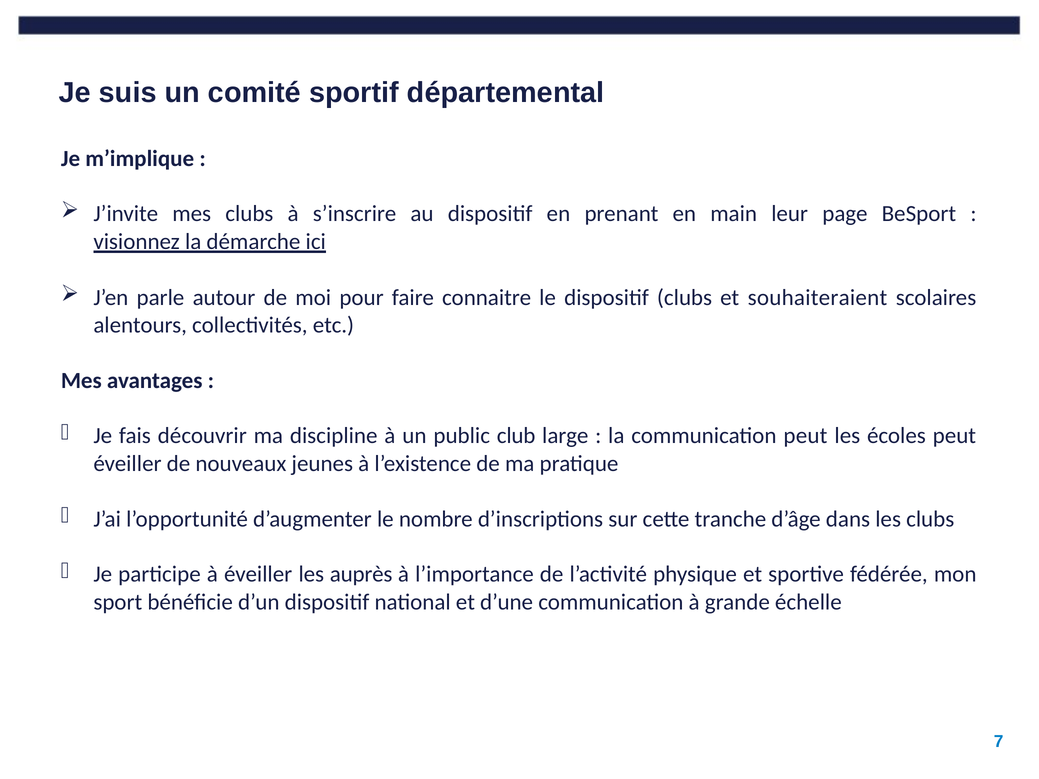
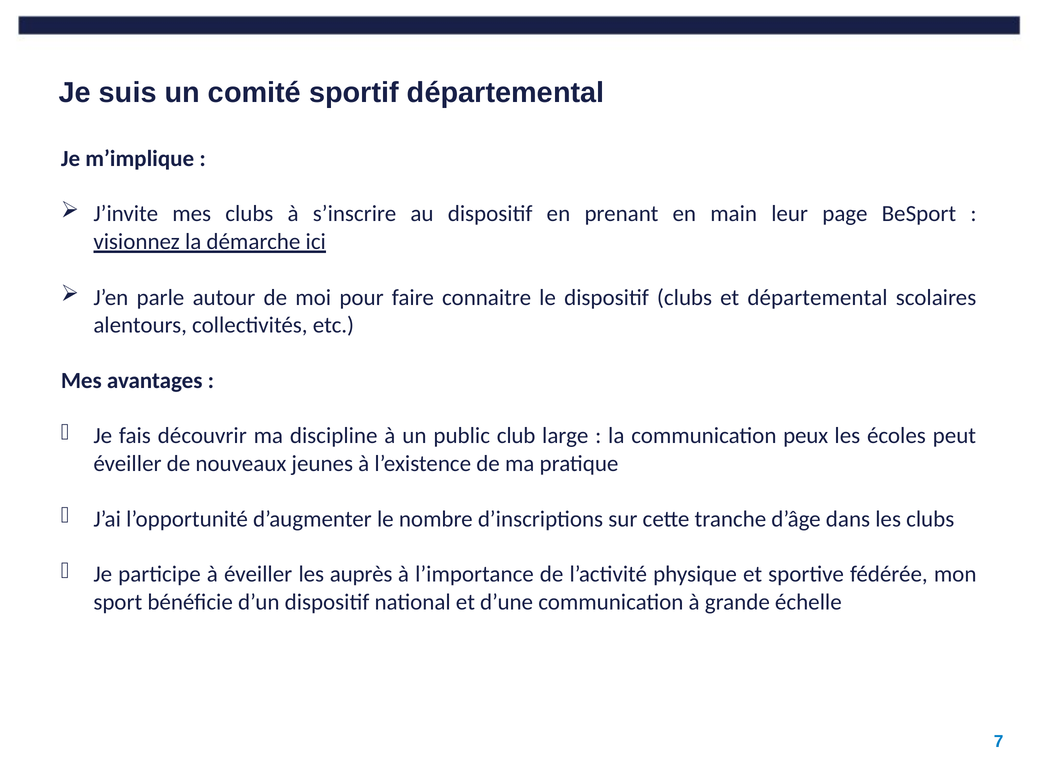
et souhaiteraient: souhaiteraient -> départemental (818, 298)
communication peut: peut -> peux (806, 436)
